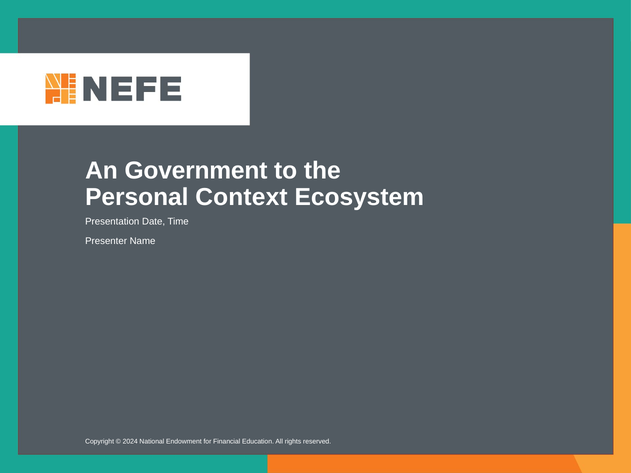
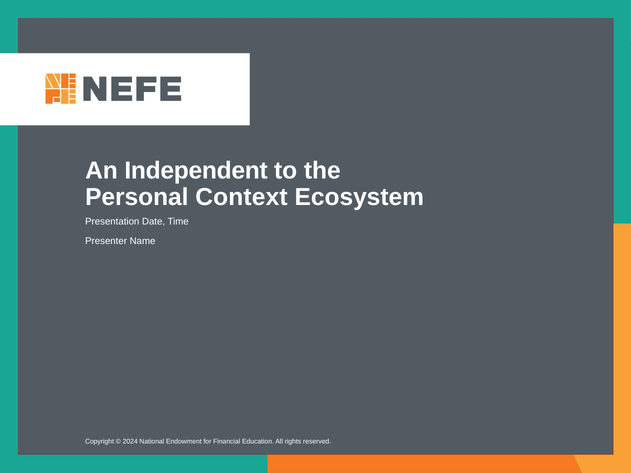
Government: Government -> Independent (196, 171)
